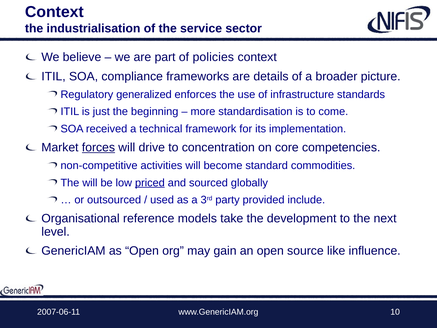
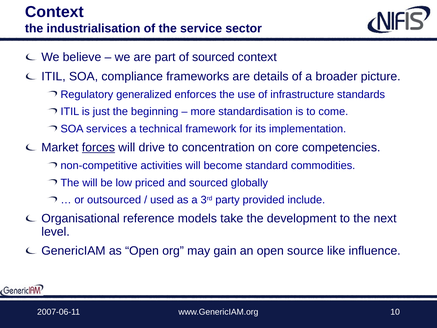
of policies: policies -> sourced (213, 57)
received: received -> services (107, 129)
priced underline: present -> none (150, 183)
